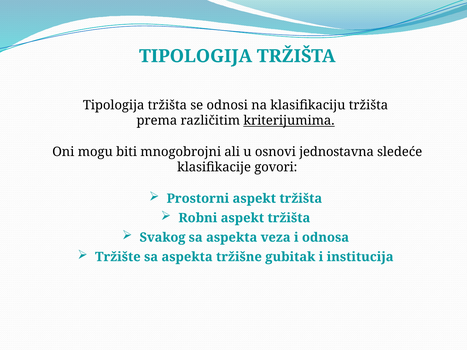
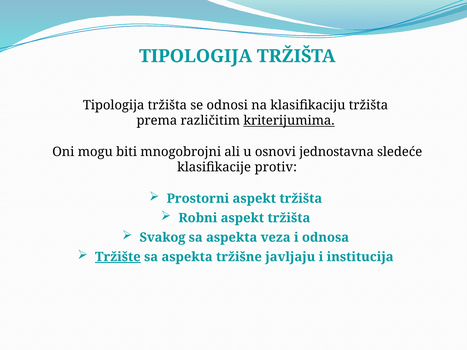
govori: govori -> protiv (276, 167)
Tržište underline: none -> present (118, 257)
gubitak: gubitak -> javljaju (290, 257)
